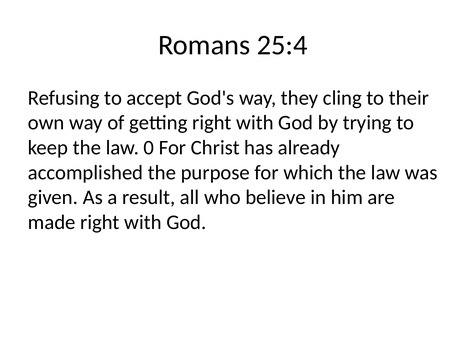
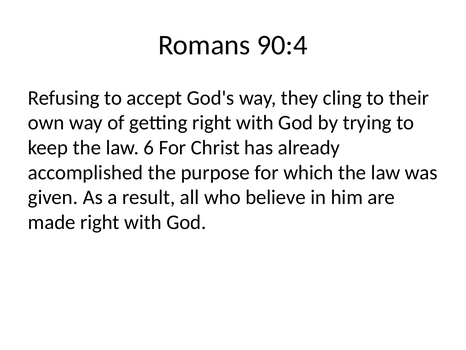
25:4: 25:4 -> 90:4 (282, 45)
0: 0 -> 6 (149, 147)
